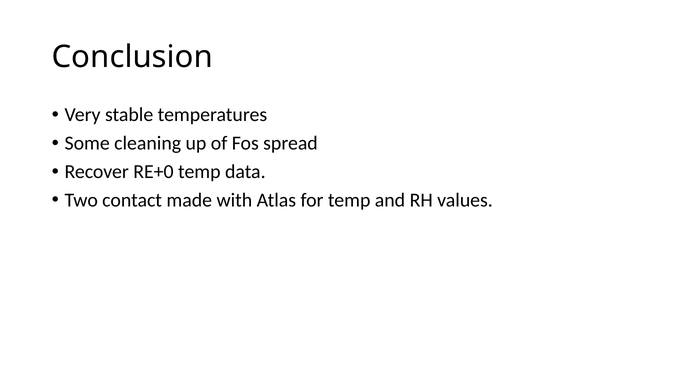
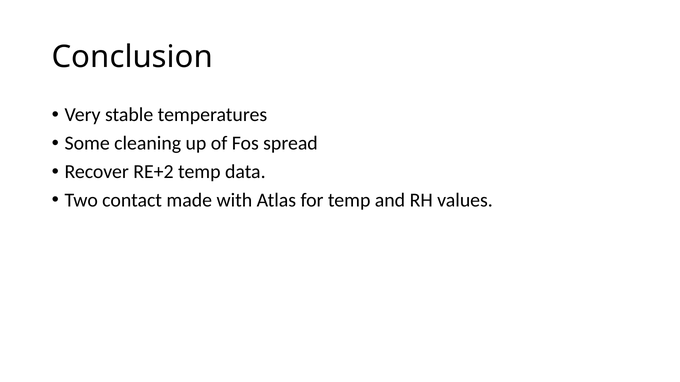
RE+0: RE+0 -> RE+2 (153, 172)
